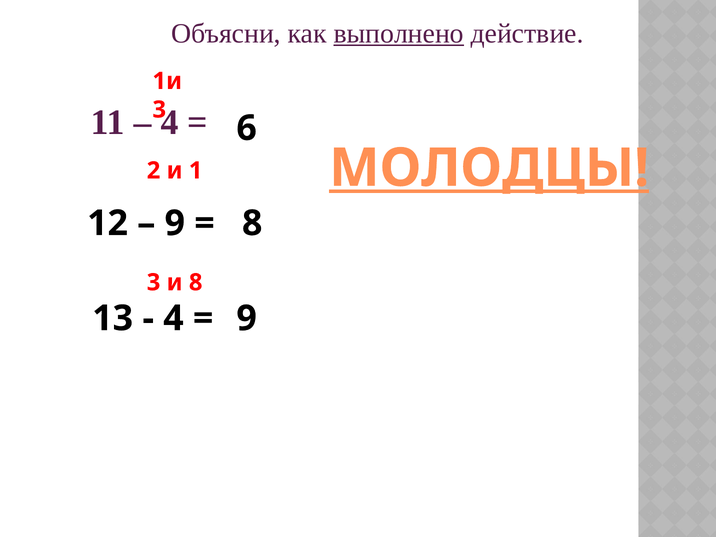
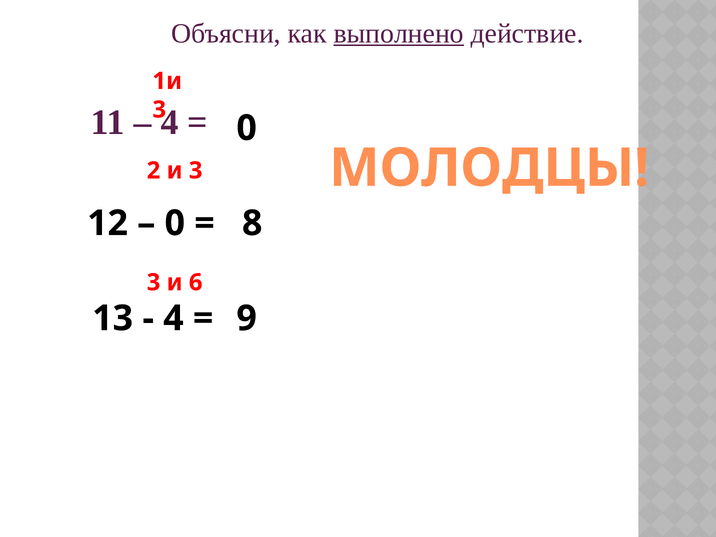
6: 6 -> 0 (247, 128)
МОЛОДЦЫ underline: present -> none (489, 168)
и 1: 1 -> 3 (196, 171)
9: 9 -> 0 (175, 223)
и 8: 8 -> 6 (196, 282)
